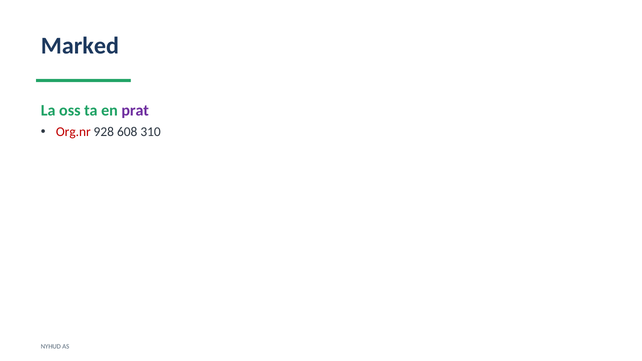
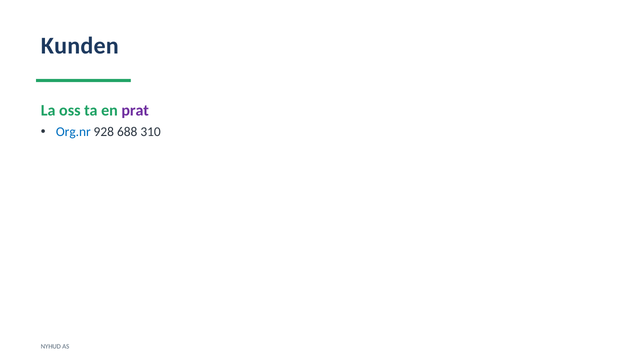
Marked: Marked -> Kunden (80, 46)
Org.nr colour: red -> blue (73, 132)
608: 608 -> 688 (127, 132)
